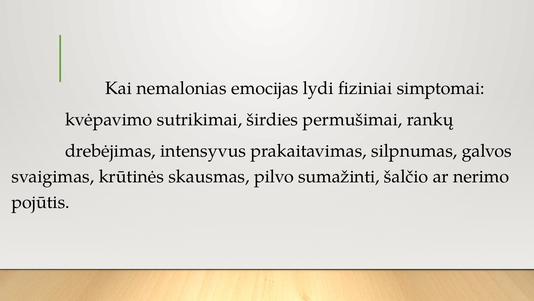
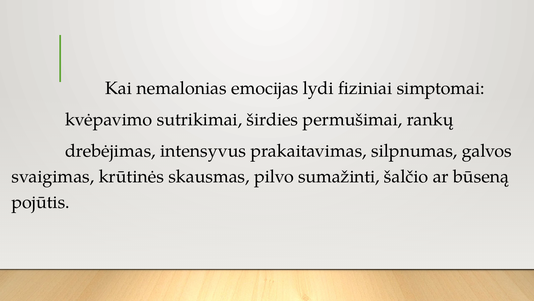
nerimo: nerimo -> būseną (481, 176)
